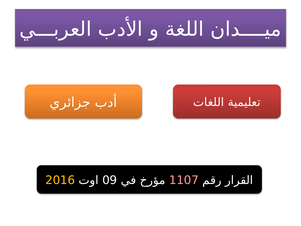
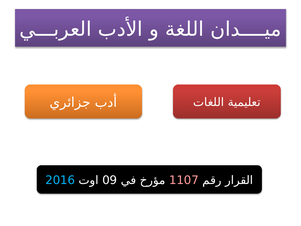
2016 colour: yellow -> light blue (60, 180)
